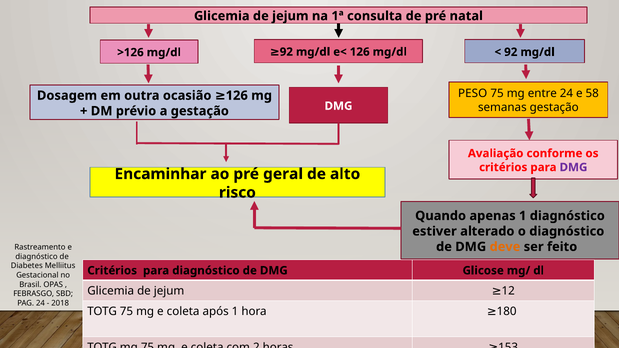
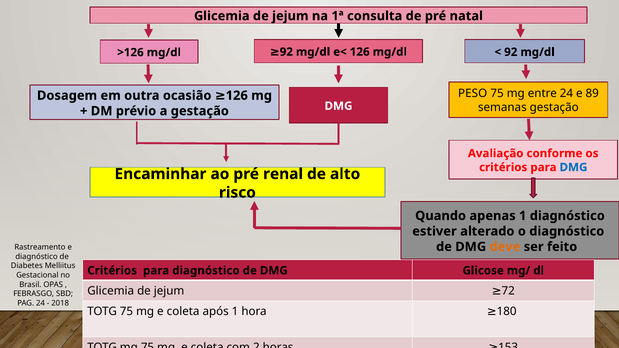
58: 58 -> 89 (592, 94)
DMG colour: purple -> blue (573, 167)
geral: geral -> renal (283, 174)
12: 12 -> 72 (508, 291)
